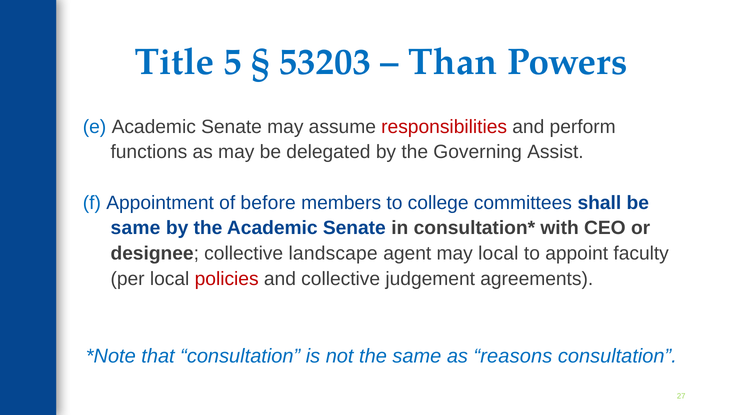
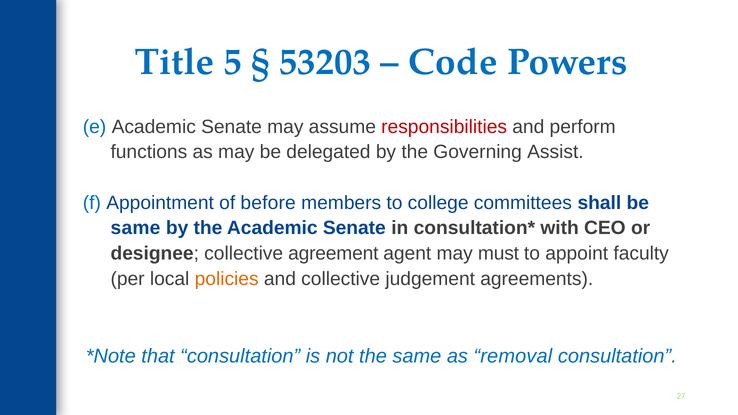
Than: Than -> Code (453, 62)
landscape: landscape -> agreement (333, 253)
may local: local -> must (498, 253)
policies colour: red -> orange (227, 279)
reasons: reasons -> removal (513, 357)
